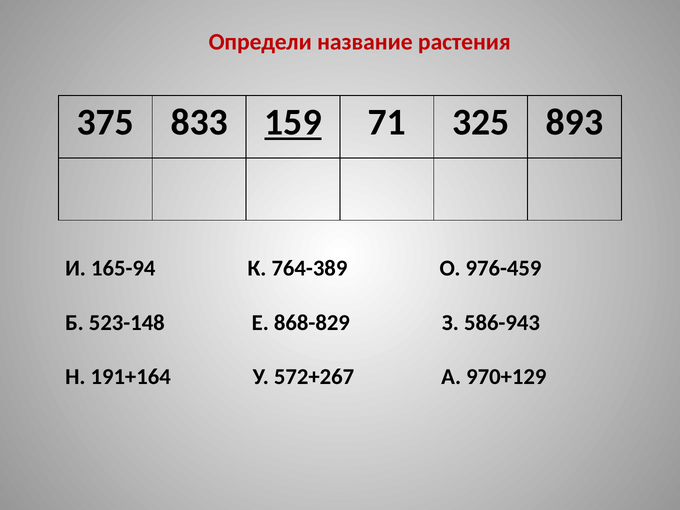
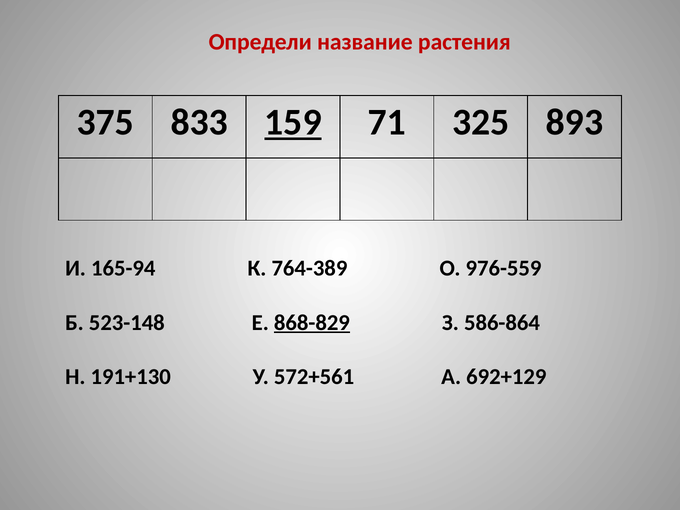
976-459: 976-459 -> 976-559 (503, 268)
868-829 underline: none -> present (312, 323)
586-943: 586-943 -> 586-864 (502, 323)
191+164: 191+164 -> 191+130 (131, 377)
572+267: 572+267 -> 572+561 (314, 377)
970+129: 970+129 -> 692+129 (506, 377)
